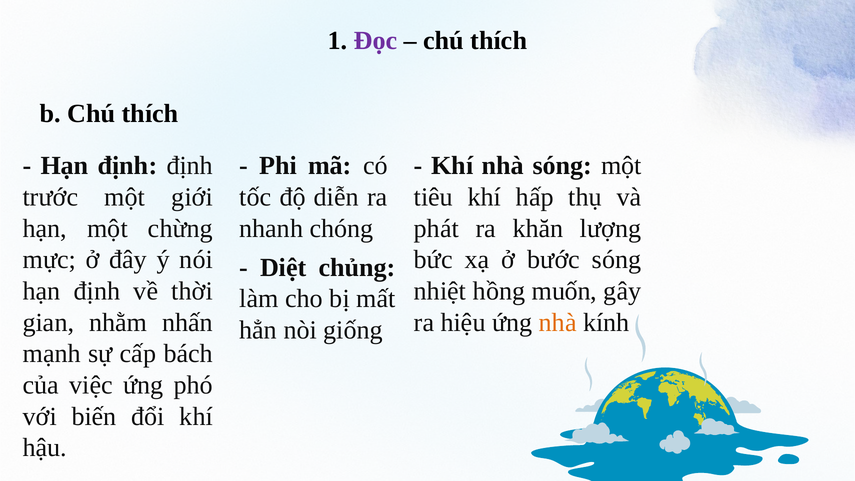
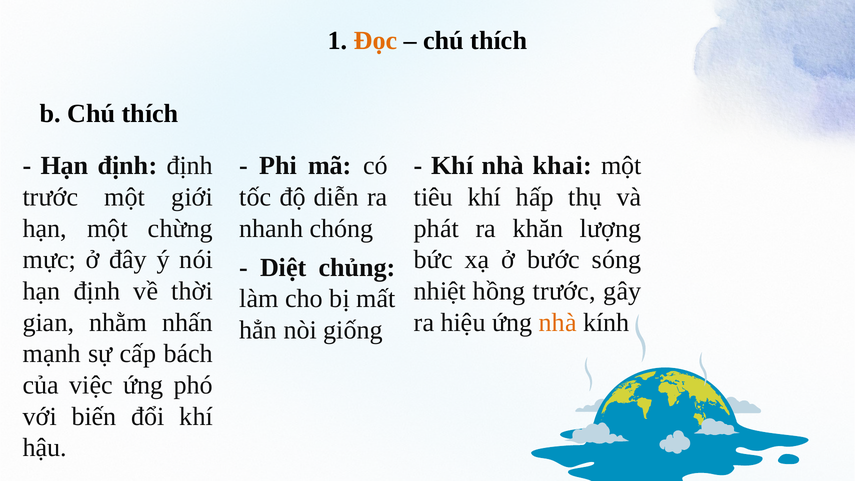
Đọc colour: purple -> orange (375, 40)
nhà sóng: sóng -> khai (562, 166)
hồng muốn: muốn -> trước (564, 291)
